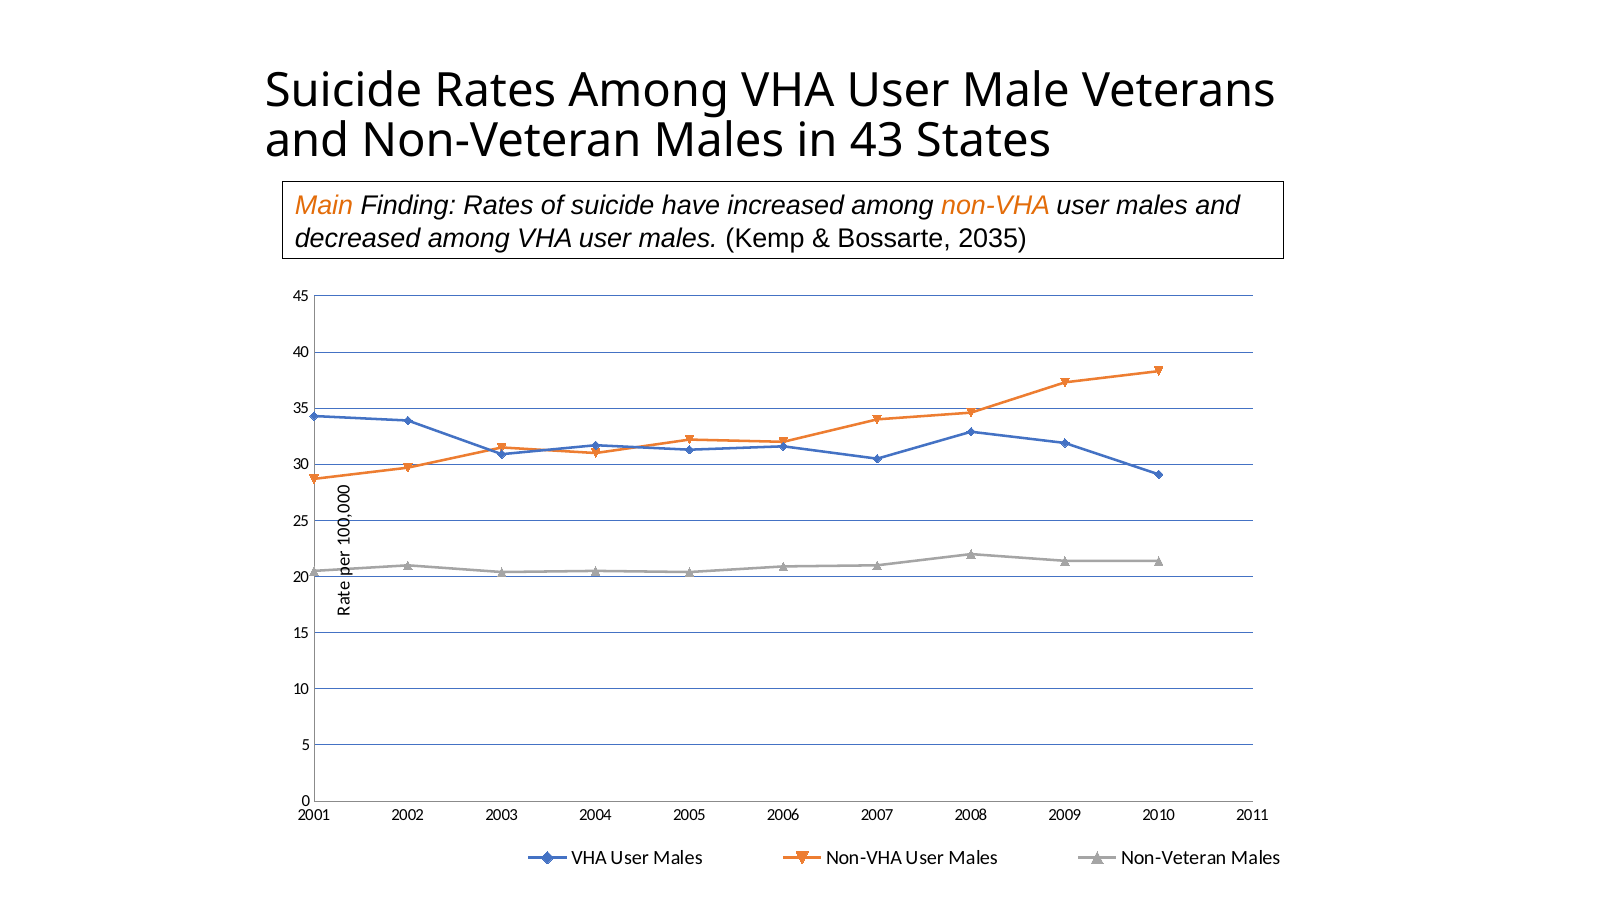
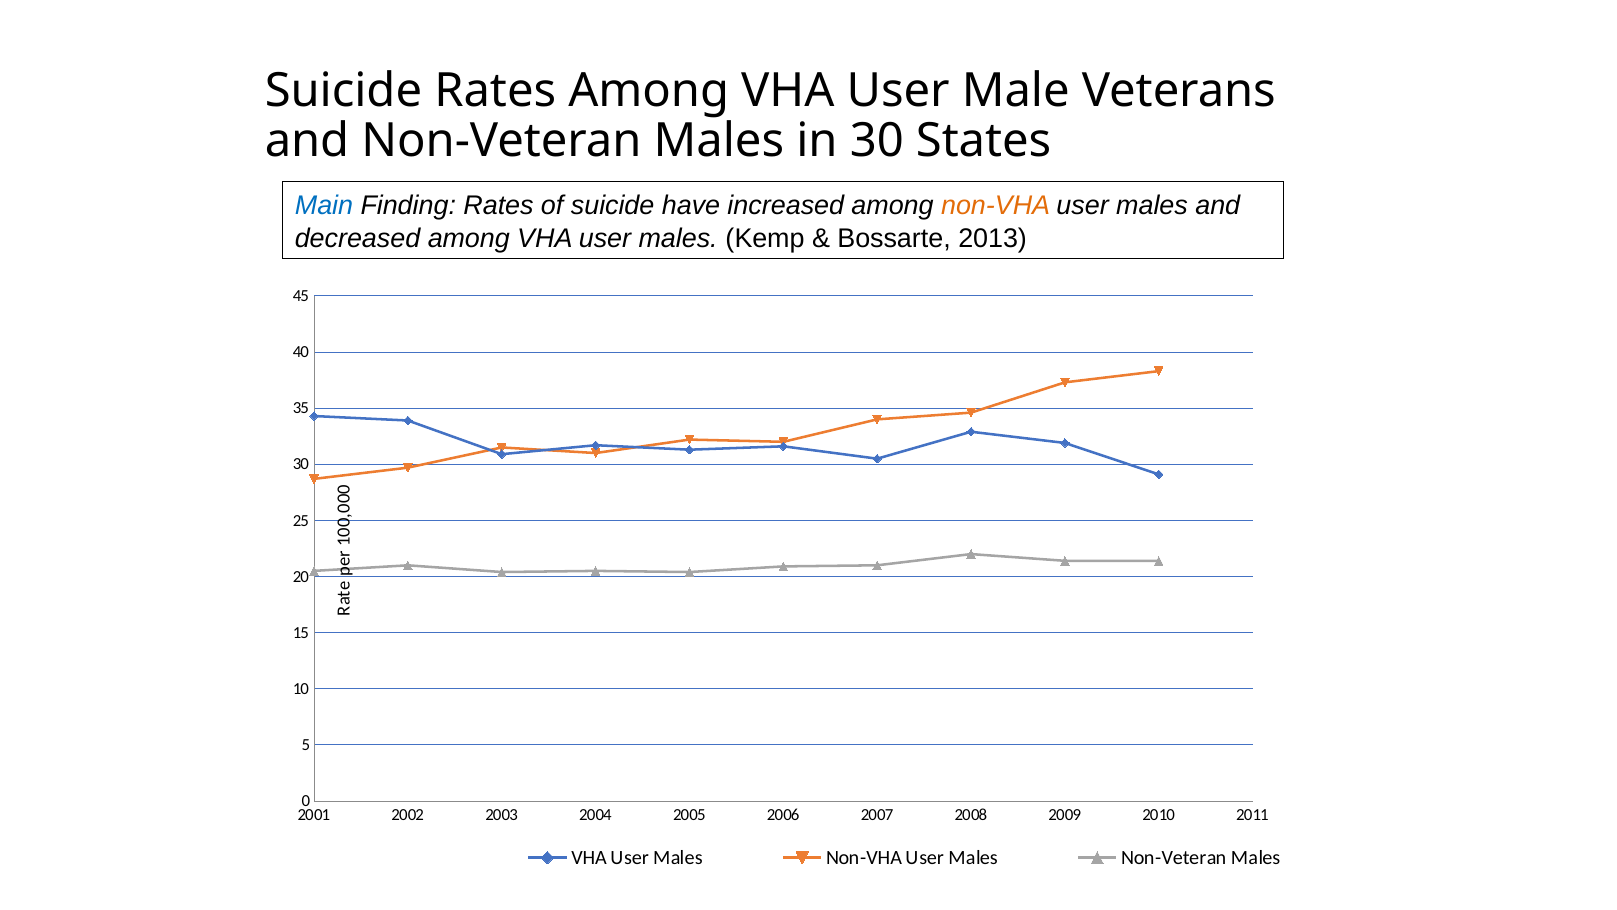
in 43: 43 -> 30 (877, 141)
Main colour: orange -> blue (324, 206)
2035: 2035 -> 2013 (993, 238)
